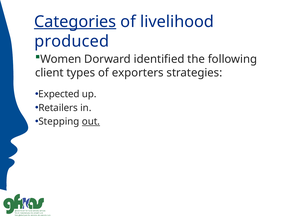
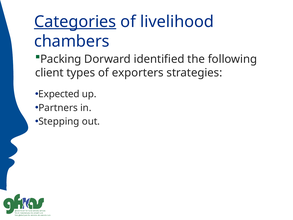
produced: produced -> chambers (72, 41)
Women: Women -> Packing (61, 59)
Retailers: Retailers -> Partners (58, 108)
out underline: present -> none (91, 121)
